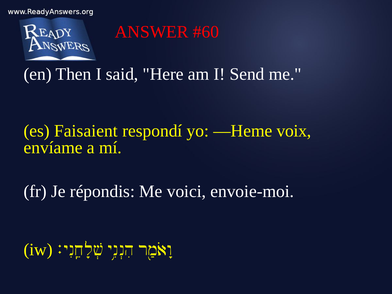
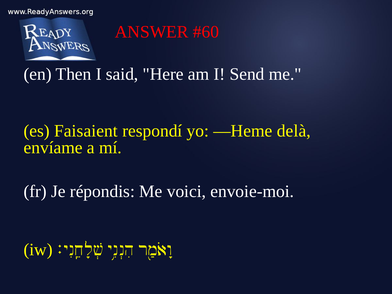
voix: voix -> delà (294, 131)
